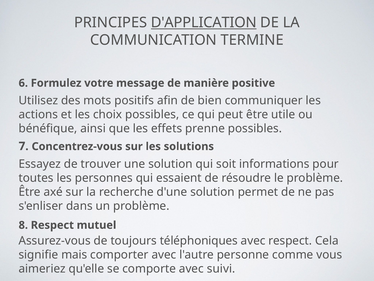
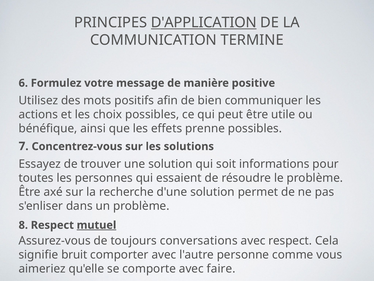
mutuel underline: none -> present (96, 225)
téléphoniques: téléphoniques -> conversations (199, 240)
mais: mais -> bruit (74, 254)
suivi: suivi -> faire (221, 268)
